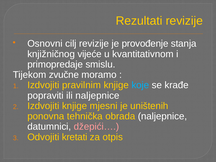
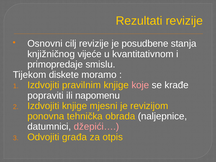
provođenje: provođenje -> posudbene (145, 44)
zvučne: zvučne -> diskete (64, 75)
koje colour: light blue -> pink (140, 85)
ili naljepnice: naljepnice -> napomenu (98, 96)
uništenih: uništenih -> revizijom (149, 106)
kretati: kretati -> građa (75, 137)
